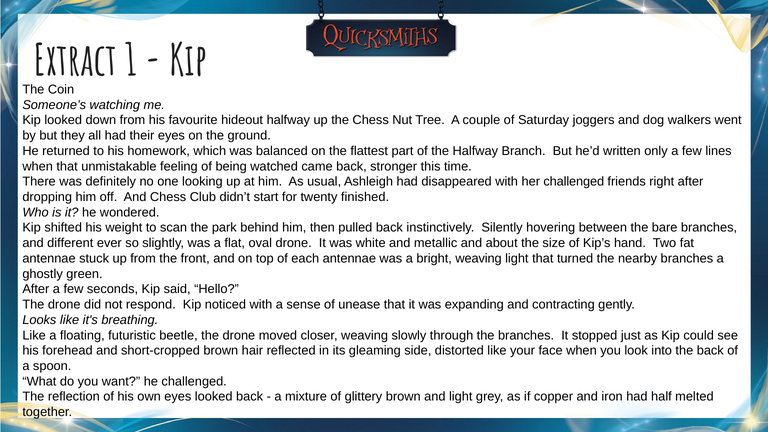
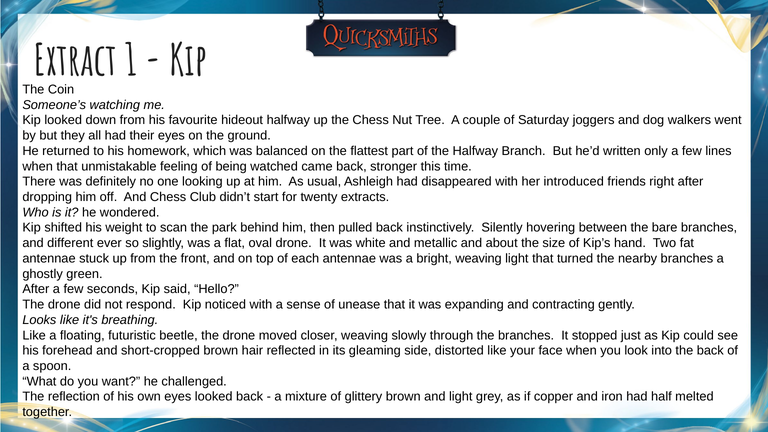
her challenged: challenged -> introduced (574, 182)
finished: finished -> extracts (365, 197)
